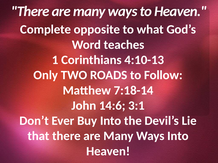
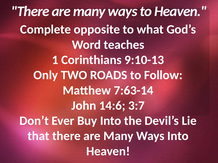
4:10-13: 4:10-13 -> 9:10-13 (144, 60)
7:18-14: 7:18-14 -> 7:63-14 (134, 91)
3:1: 3:1 -> 3:7 (136, 106)
